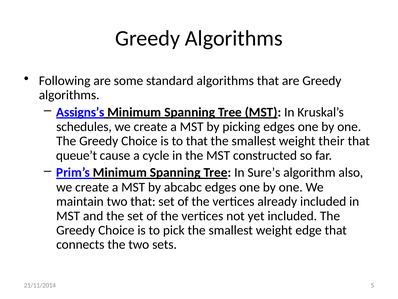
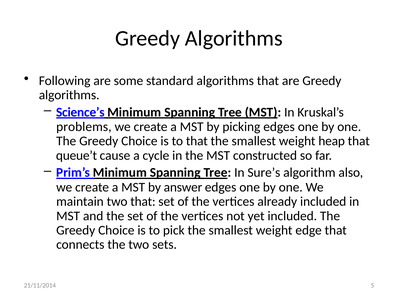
Assigns’s: Assigns’s -> Science’s (80, 112)
schedules: schedules -> problems (84, 127)
their: their -> heap (332, 141)
abcabc: abcabc -> answer (183, 187)
